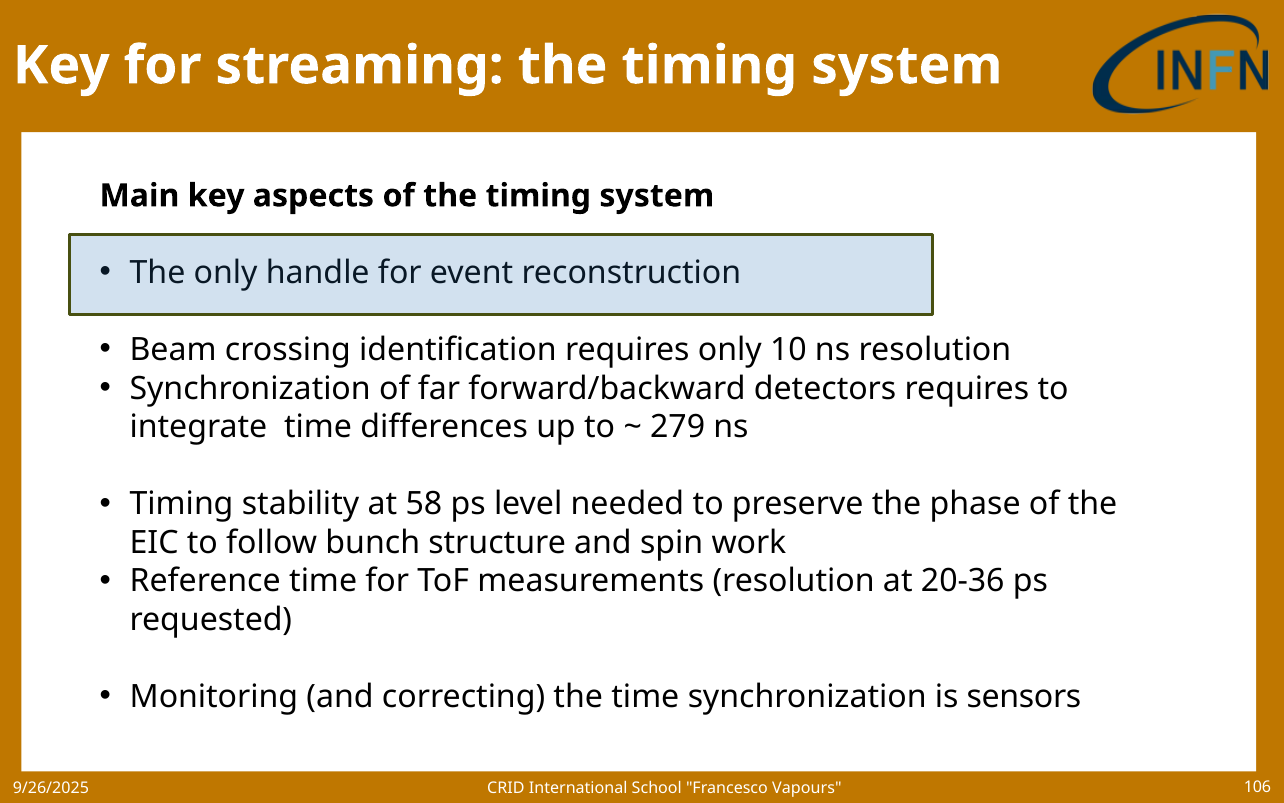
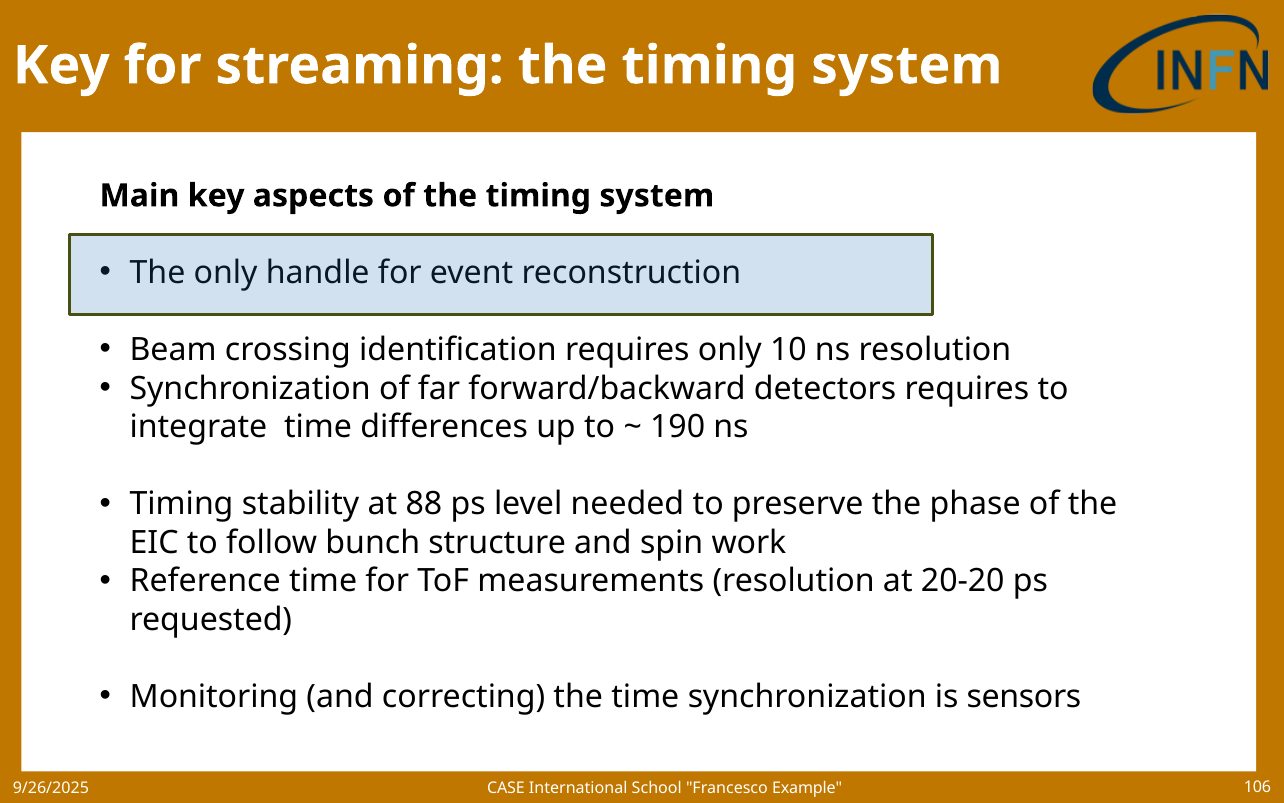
279: 279 -> 190 (678, 427)
58: 58 -> 88 (424, 504)
20-36: 20-36 -> 20-20 (963, 581)
CRID: CRID -> CASE (506, 788)
Vapours: Vapours -> Example (807, 788)
